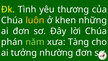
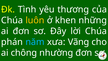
năm colour: light green -> light blue (35, 42)
Tàng: Tàng -> Vãng (79, 42)
tưởng: tưởng -> chông (24, 53)
